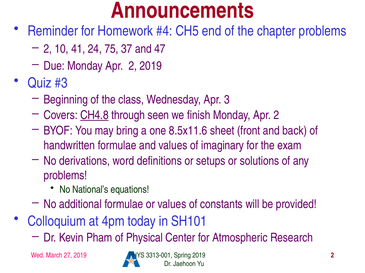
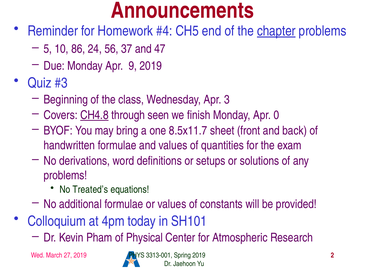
chapter underline: none -> present (276, 31)
2: 2 -> 5 (48, 49)
41: 41 -> 86 (78, 49)
75: 75 -> 56 (111, 49)
Due Monday Apr 2: 2 -> 9 (133, 66)
finish Monday Apr 2: 2 -> 0 (276, 115)
8.5x11.6: 8.5x11.6 -> 8.5x11.7 (188, 131)
imaginary: imaginary -> quantities (222, 146)
National’s: National’s -> Treated’s (90, 190)
